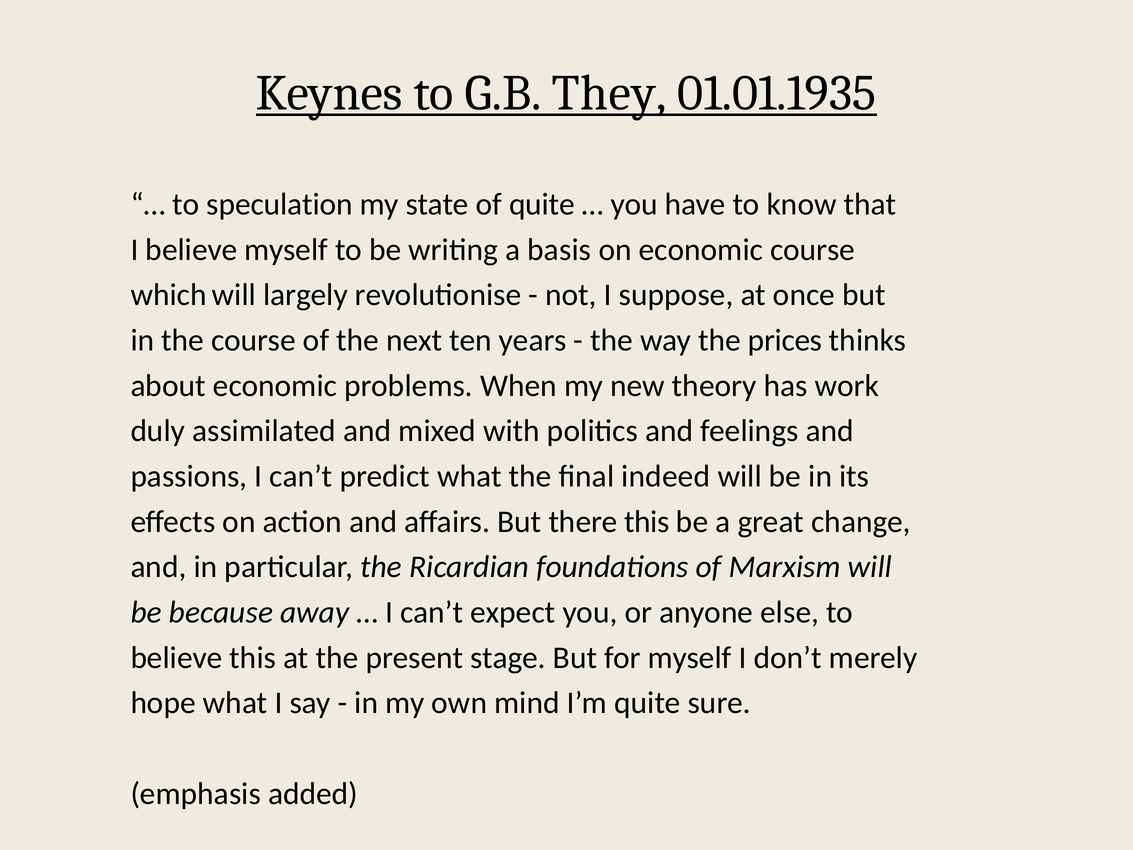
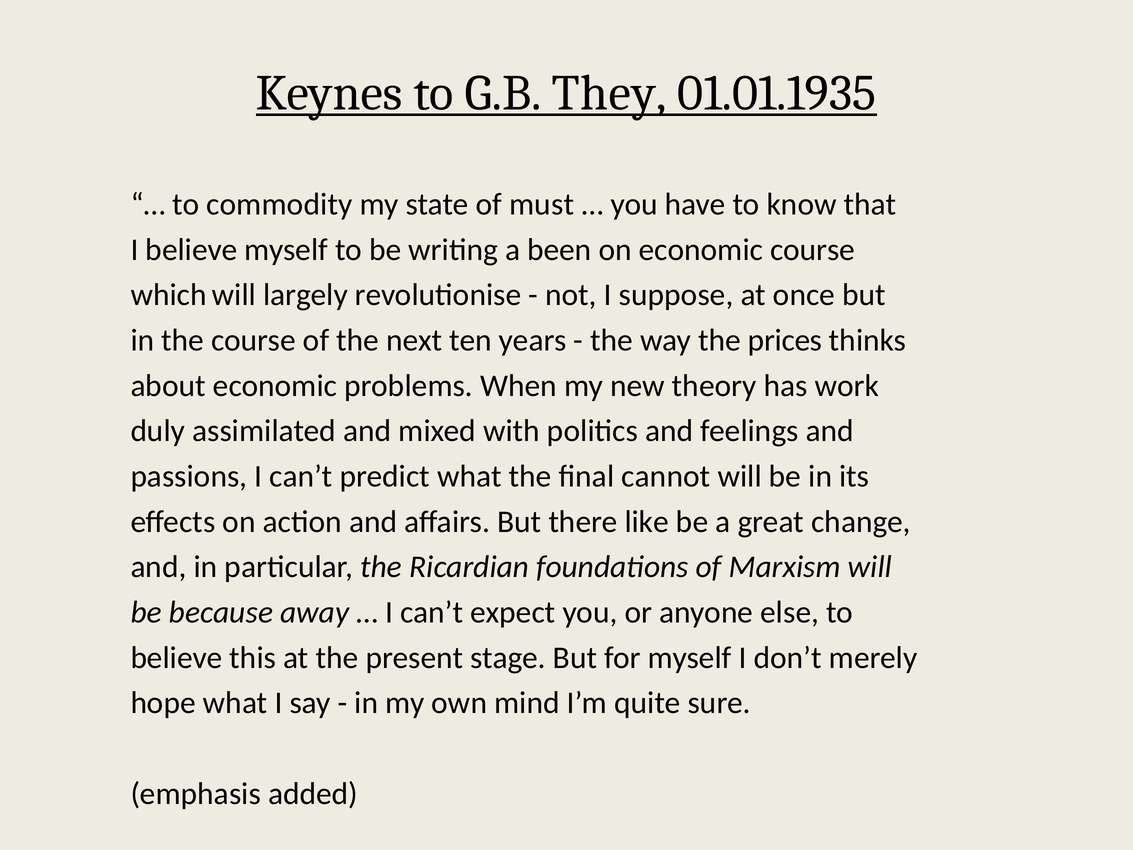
speculation: speculation -> commodity (279, 204)
of quite: quite -> must (542, 204)
basis: basis -> been (559, 250)
indeed: indeed -> cannot (666, 476)
there this: this -> like (647, 521)
